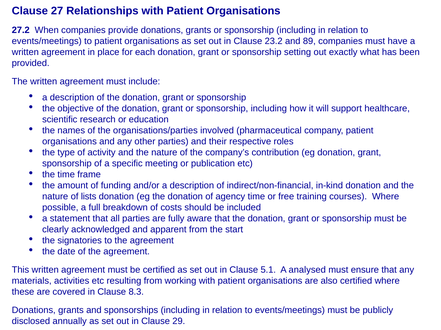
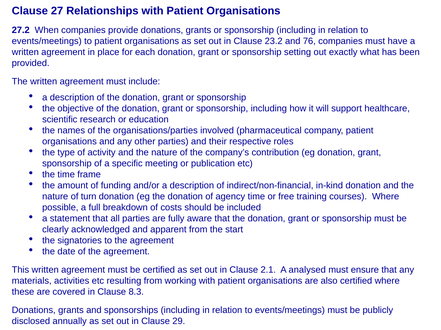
89: 89 -> 76 (309, 41)
lists: lists -> turn (89, 197)
5.1: 5.1 -> 2.1 (268, 270)
